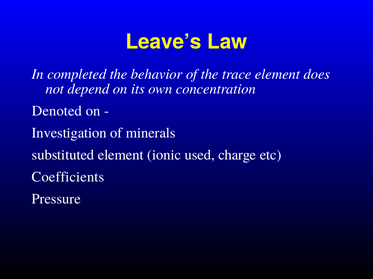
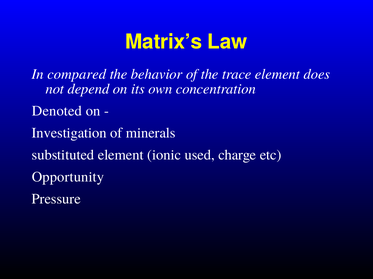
Leave’s: Leave’s -> Matrix’s (164, 42)
completed: completed -> compared (77, 74)
Coefficients: Coefficients -> Opportunity (68, 177)
